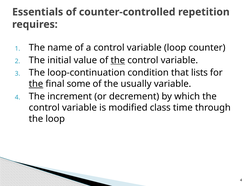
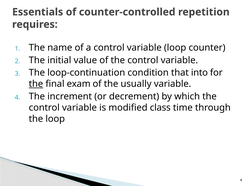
the underline: present -> none (118, 60)
lists: lists -> into (199, 73)
some: some -> exam (79, 84)
